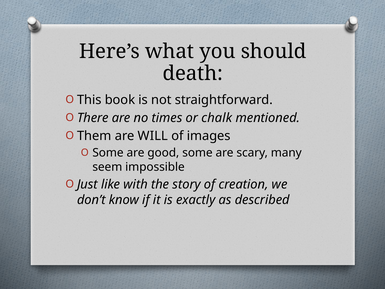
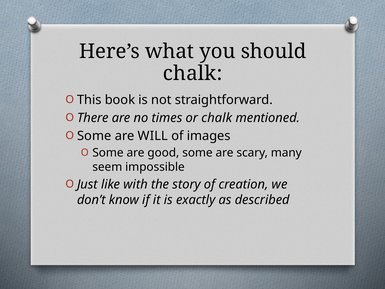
death: death -> chalk (193, 73)
Them: Them -> Some (94, 136)
